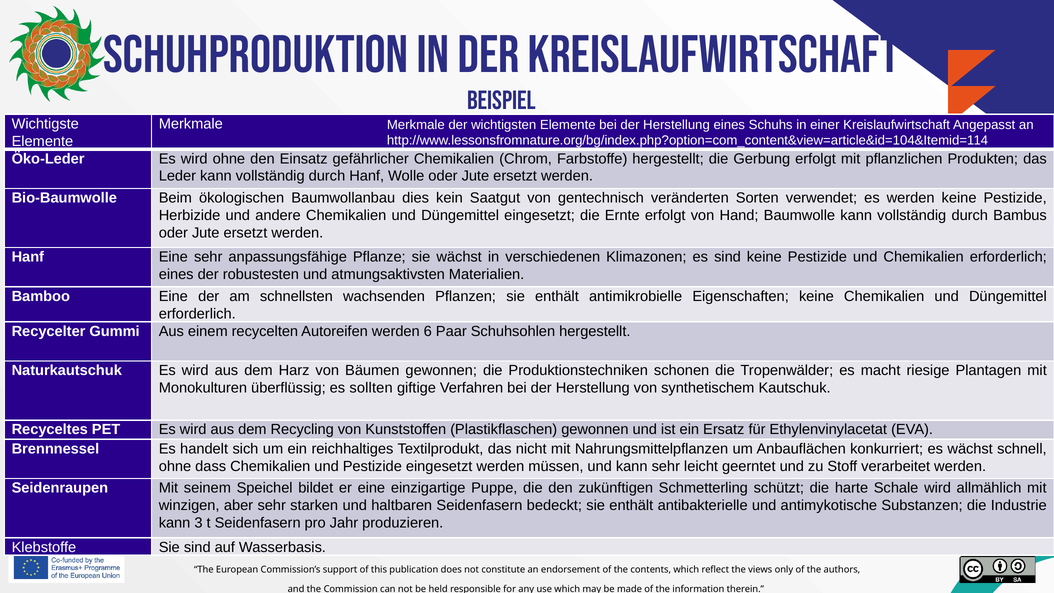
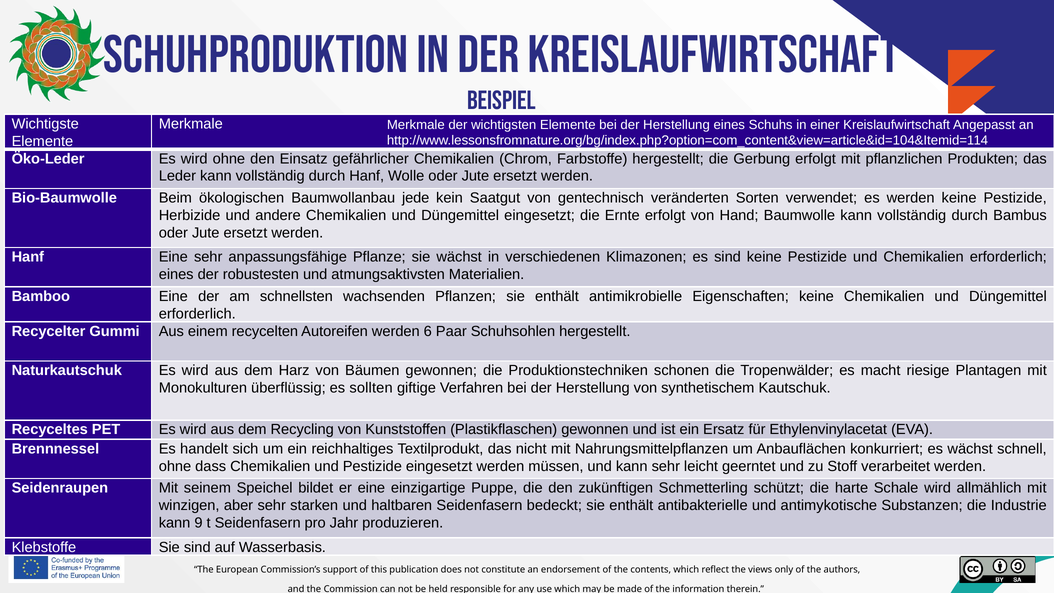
dies: dies -> jede (416, 198)
3: 3 -> 9 (199, 523)
